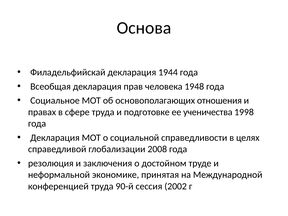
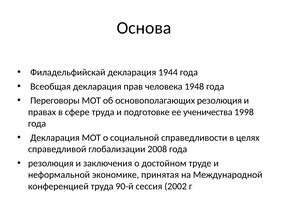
Социальное: Социальное -> Переговоры (55, 101)
основополагающих отношения: отношения -> резолюция (219, 101)
